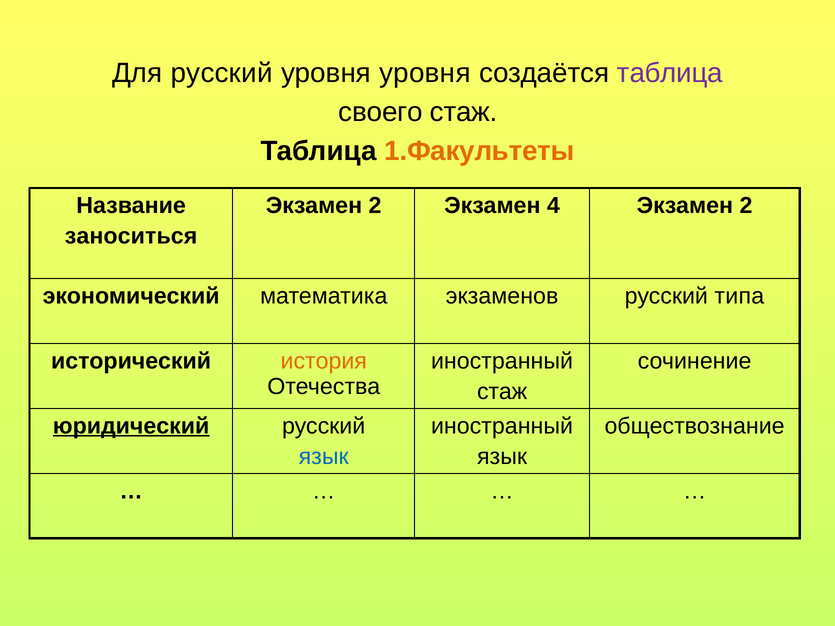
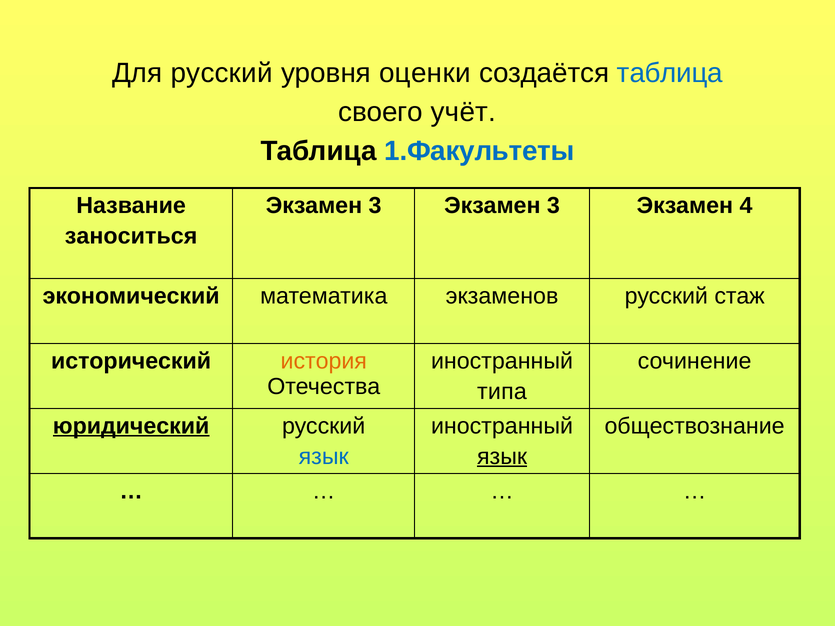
уровня уровня: уровня -> оценки (425, 73)
таблица colour: purple -> blue (670, 73)
своего стаж: стаж -> учёт (463, 112)
1.Факультеты colour: orange -> blue (479, 151)
2: 2 -> 3 (375, 206)
4: 4 -> 3 (553, 206)
2: 2 -> 4 (746, 206)
типа: типа -> стаж (740, 296)
стаж: стаж -> типа (502, 392)
язык underline: none -> present (502, 457)
